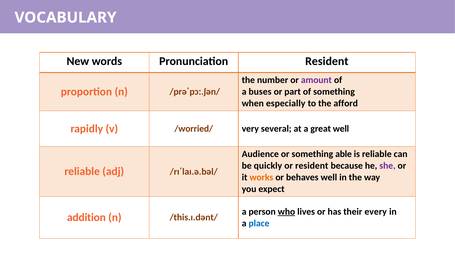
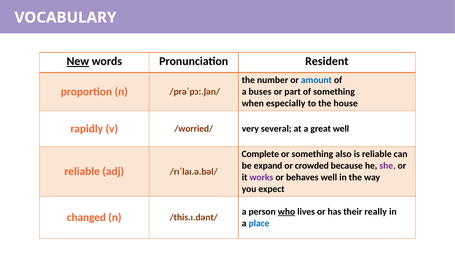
New underline: none -> present (78, 61)
amount colour: purple -> blue (316, 80)
afford: afford -> house (346, 103)
Audience: Audience -> Complete (260, 154)
able: able -> also (343, 154)
quickly: quickly -> expand (268, 166)
or resident: resident -> crowded (312, 166)
works colour: orange -> purple (261, 177)
every: every -> really (376, 212)
addition: addition -> changed (86, 217)
